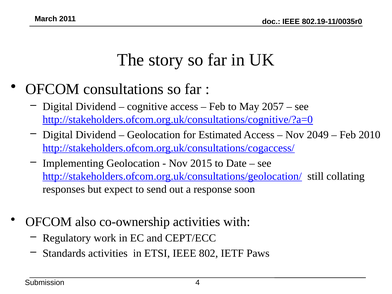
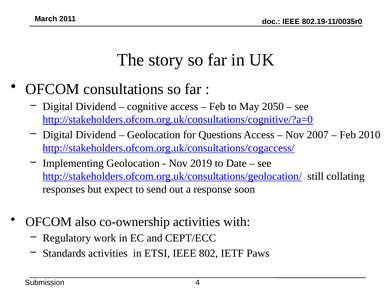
2057: 2057 -> 2050 (273, 107)
Estimated: Estimated -> Questions (220, 135)
2049: 2049 -> 2007 (318, 135)
2015: 2015 -> 2019 (201, 163)
